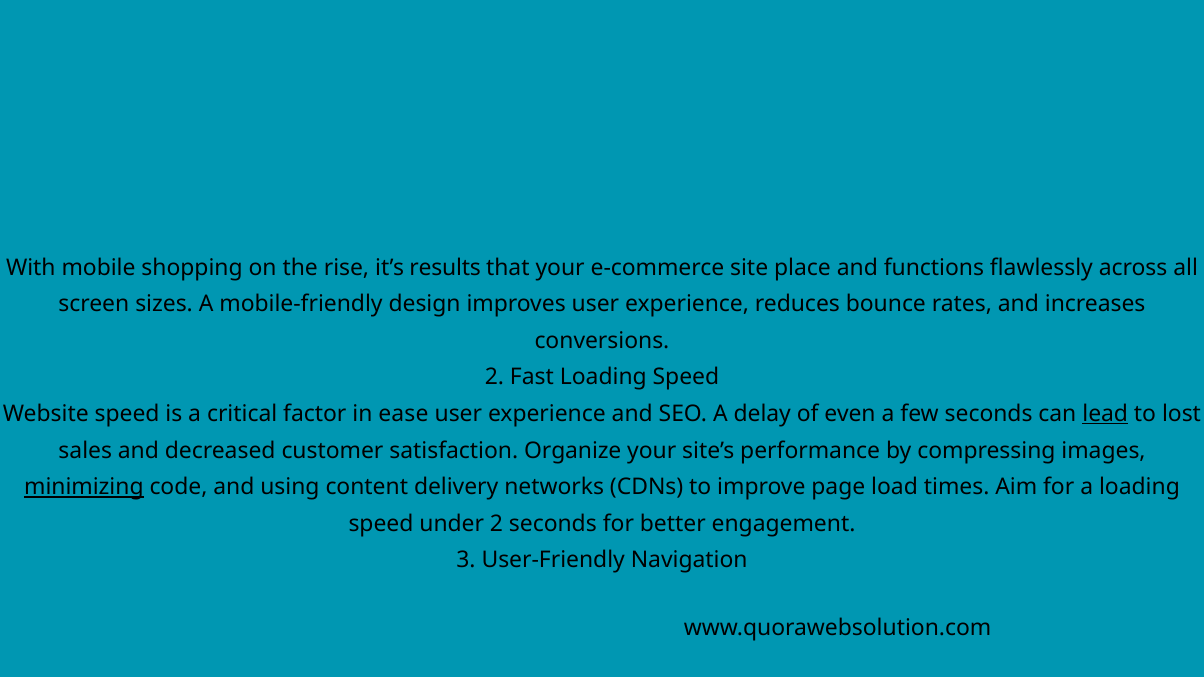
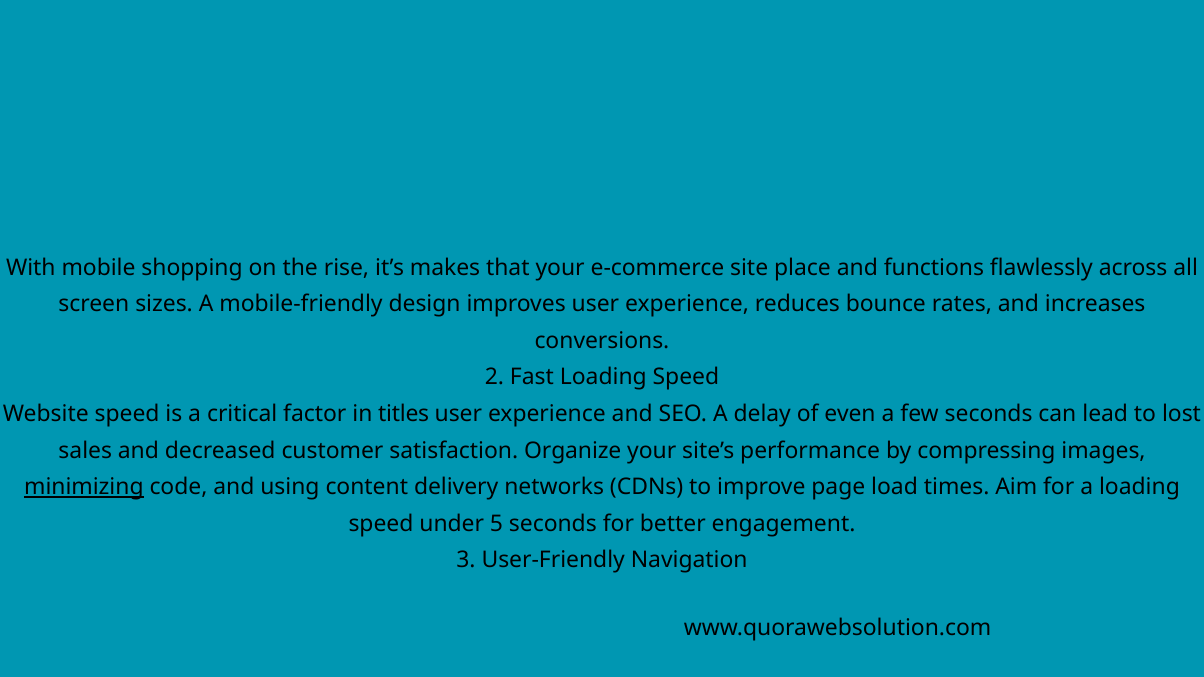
results: results -> makes (445, 268)
ease: ease -> titles (404, 414)
lead underline: present -> none (1105, 414)
under 2: 2 -> 5 (497, 524)
